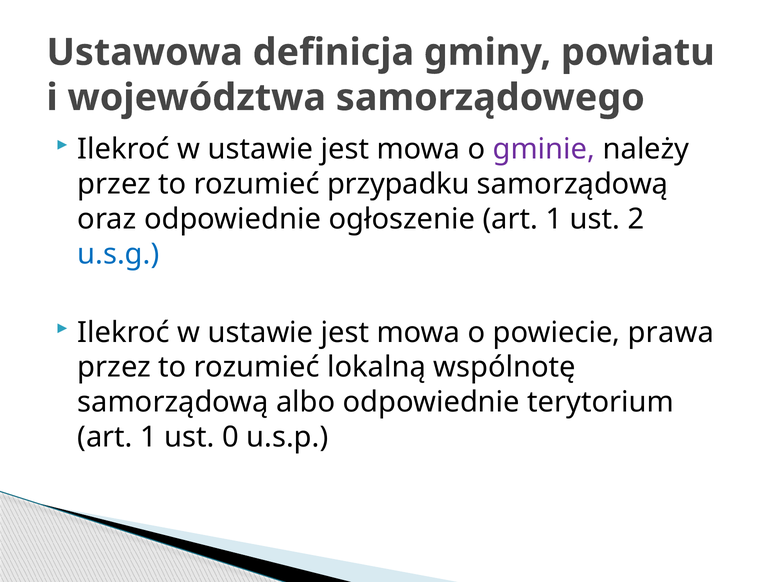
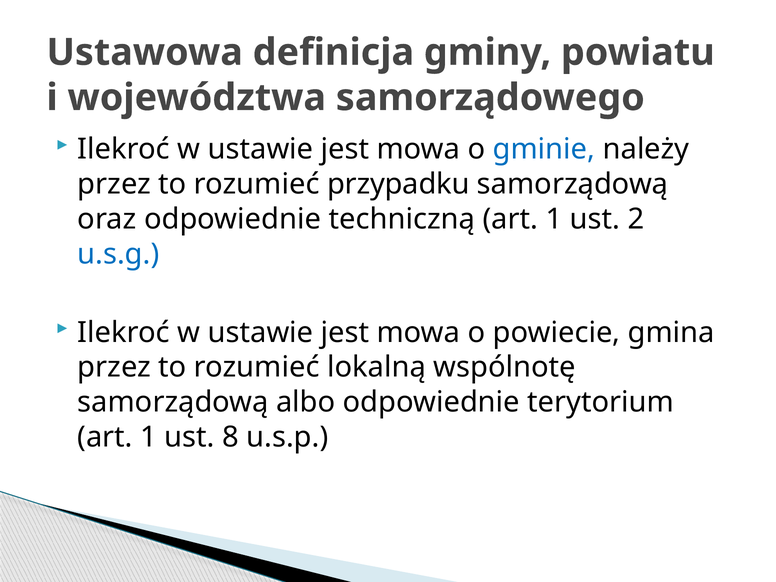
gminie colour: purple -> blue (544, 149)
ogłoszenie: ogłoszenie -> techniczną (402, 219)
prawa: prawa -> gmina (671, 332)
0: 0 -> 8 (231, 437)
